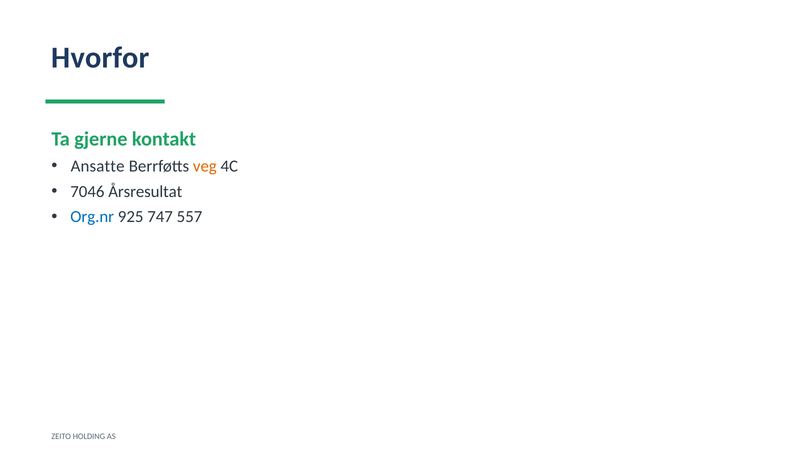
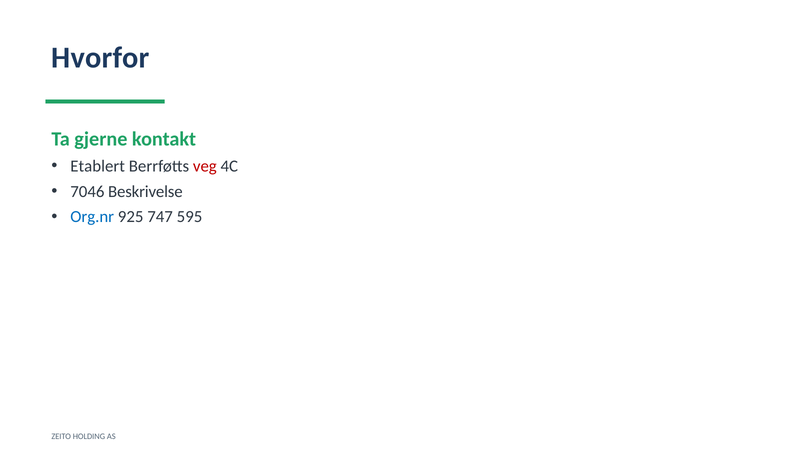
Ansatte: Ansatte -> Etablert (98, 166)
veg colour: orange -> red (205, 166)
Årsresultat: Årsresultat -> Beskrivelse (145, 191)
557: 557 -> 595 (190, 217)
